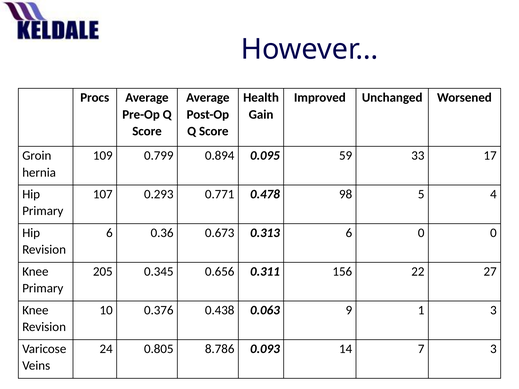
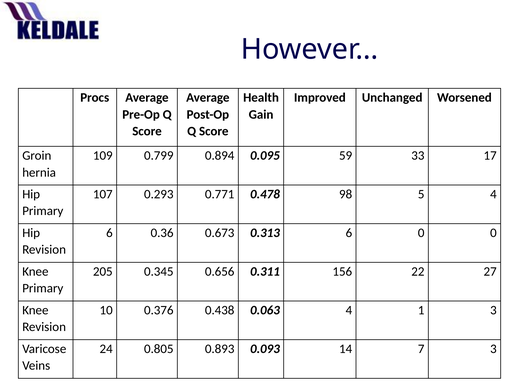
0.063 9: 9 -> 4 (349, 310)
8.786: 8.786 -> 0.893 (220, 349)
